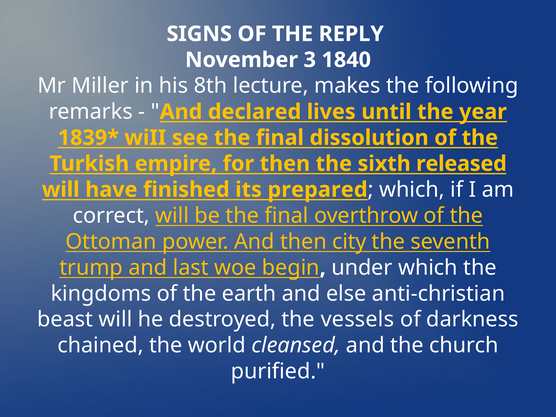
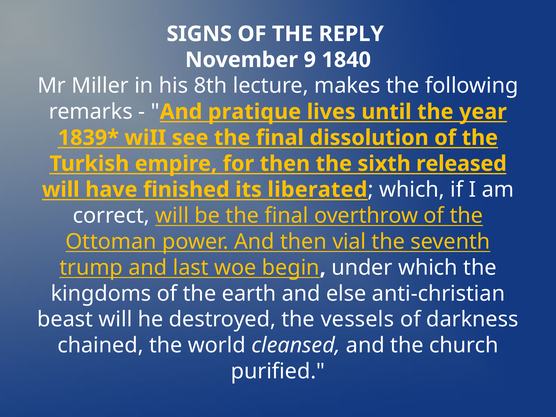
3: 3 -> 9 (310, 60)
declared: declared -> pratique (254, 112)
prepared: prepared -> liberated (317, 190)
city: city -> vial (349, 242)
